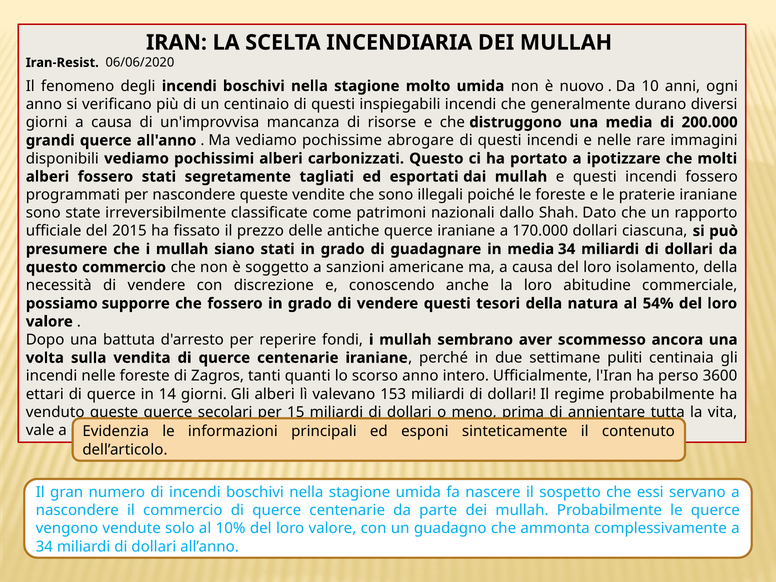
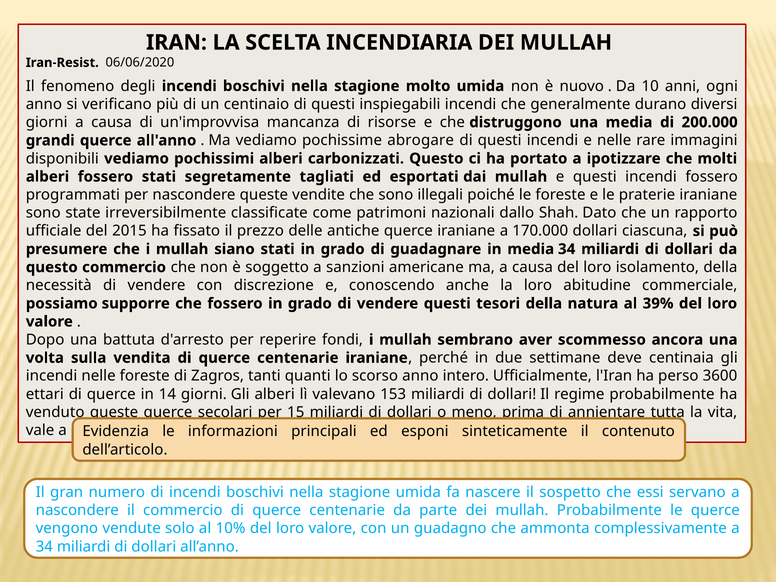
54%: 54% -> 39% (658, 303)
puliti: puliti -> deve (625, 358)
